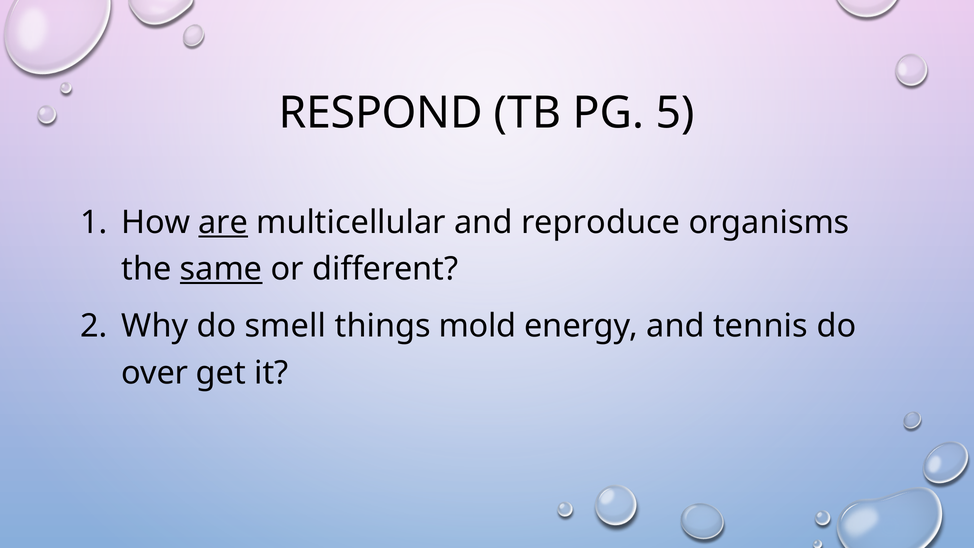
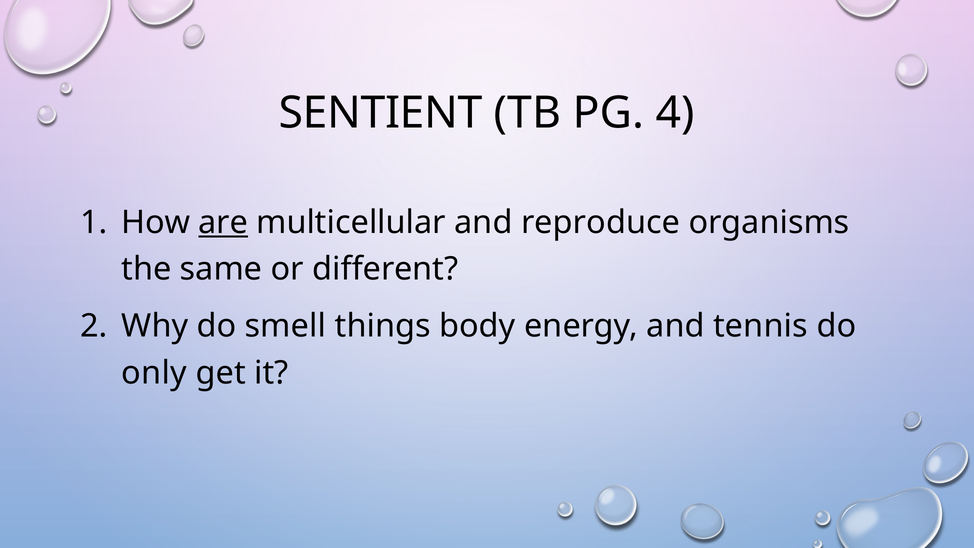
RESPOND: RESPOND -> SENTIENT (381, 113)
5: 5 -> 4 (675, 113)
same underline: present -> none (221, 269)
mold: mold -> body (477, 326)
over: over -> only (154, 373)
